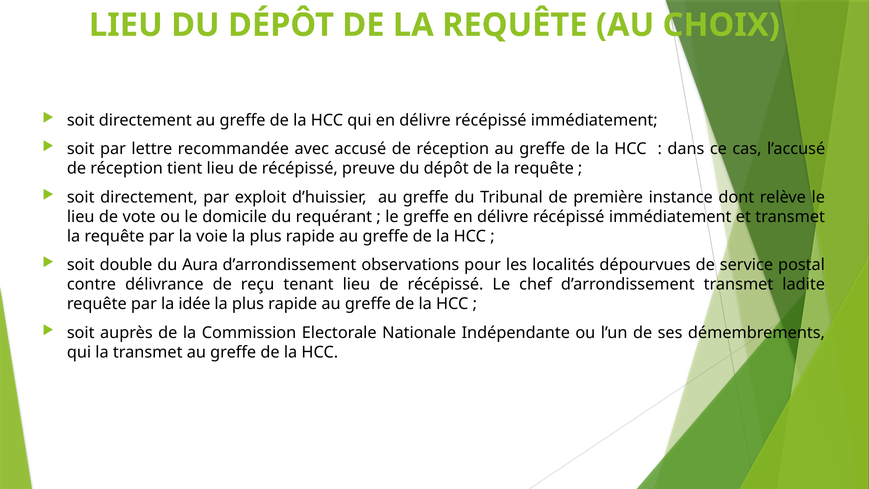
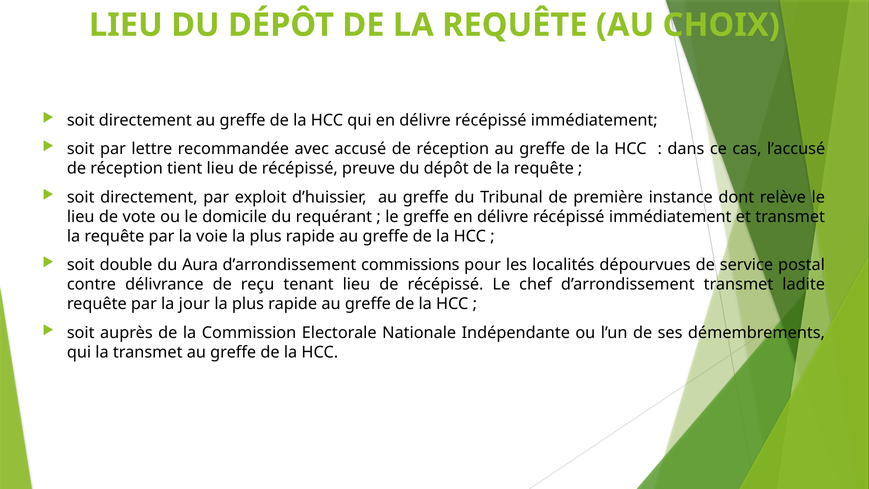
observations: observations -> commissions (410, 265)
idée: idée -> jour (194, 304)
